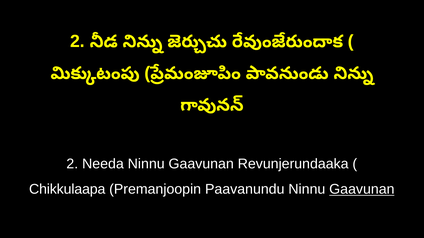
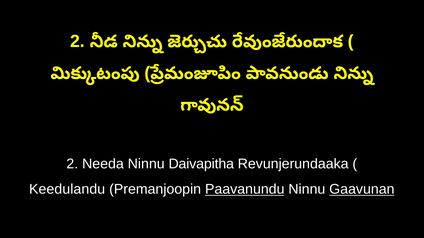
Needa Ninnu Gaavunan: Gaavunan -> Daivapitha (201, 164)
Chikkulaapa: Chikkulaapa -> Keedulandu (67, 190)
Paavanundu underline: none -> present (245, 190)
